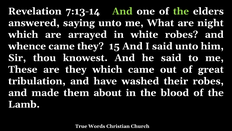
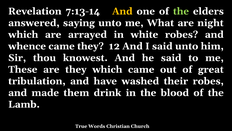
And colour: light green -> yellow (122, 11)
15: 15 -> 12 (114, 46)
about: about -> drink (107, 92)
